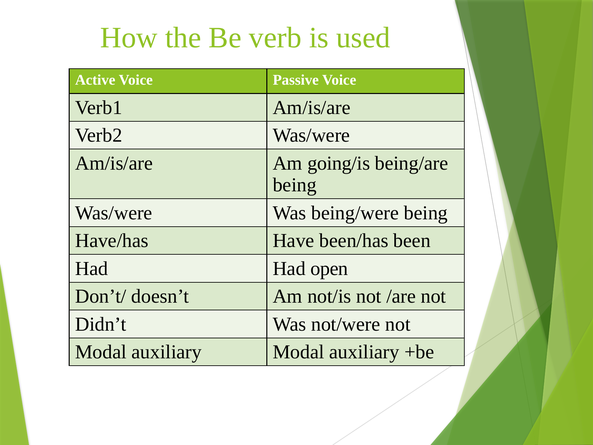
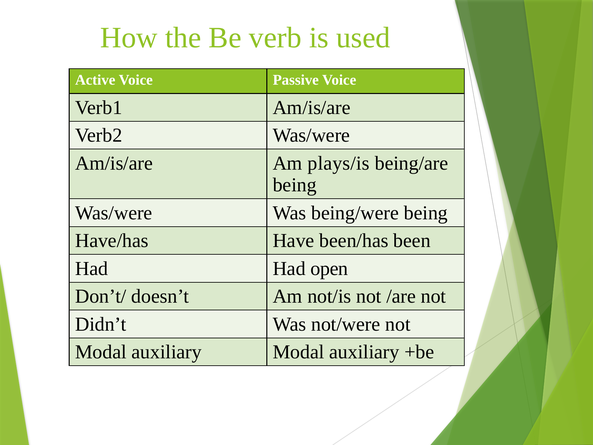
going/is: going/is -> plays/is (339, 163)
